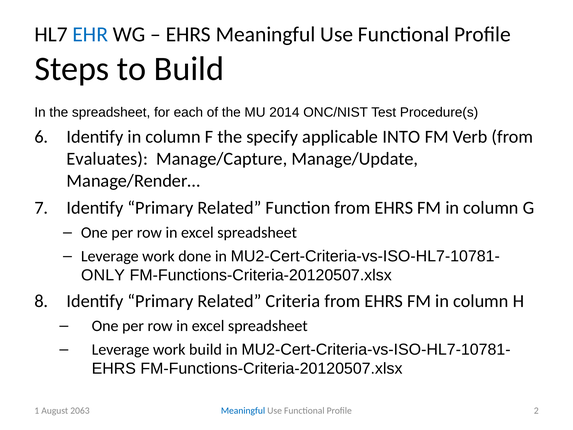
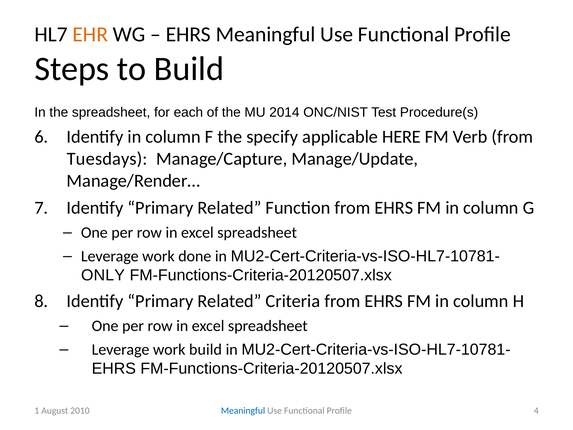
EHR colour: blue -> orange (90, 34)
INTO: INTO -> HERE (402, 137)
Evaluates: Evaluates -> Tuesdays (107, 159)
2: 2 -> 4 (536, 410)
2063: 2063 -> 2010 (80, 410)
